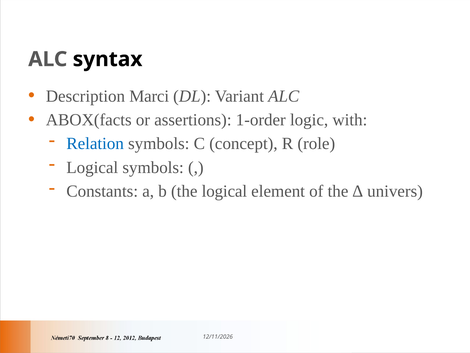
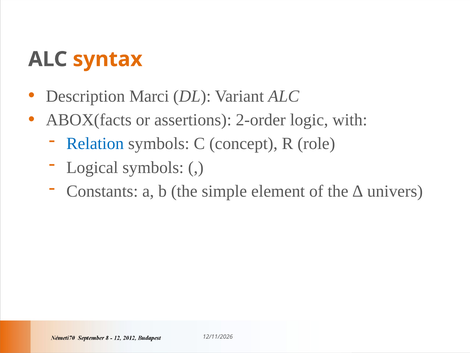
syntax colour: black -> orange (108, 59)
1-order: 1-order -> 2-order (261, 120)
the logical: logical -> simple (224, 191)
